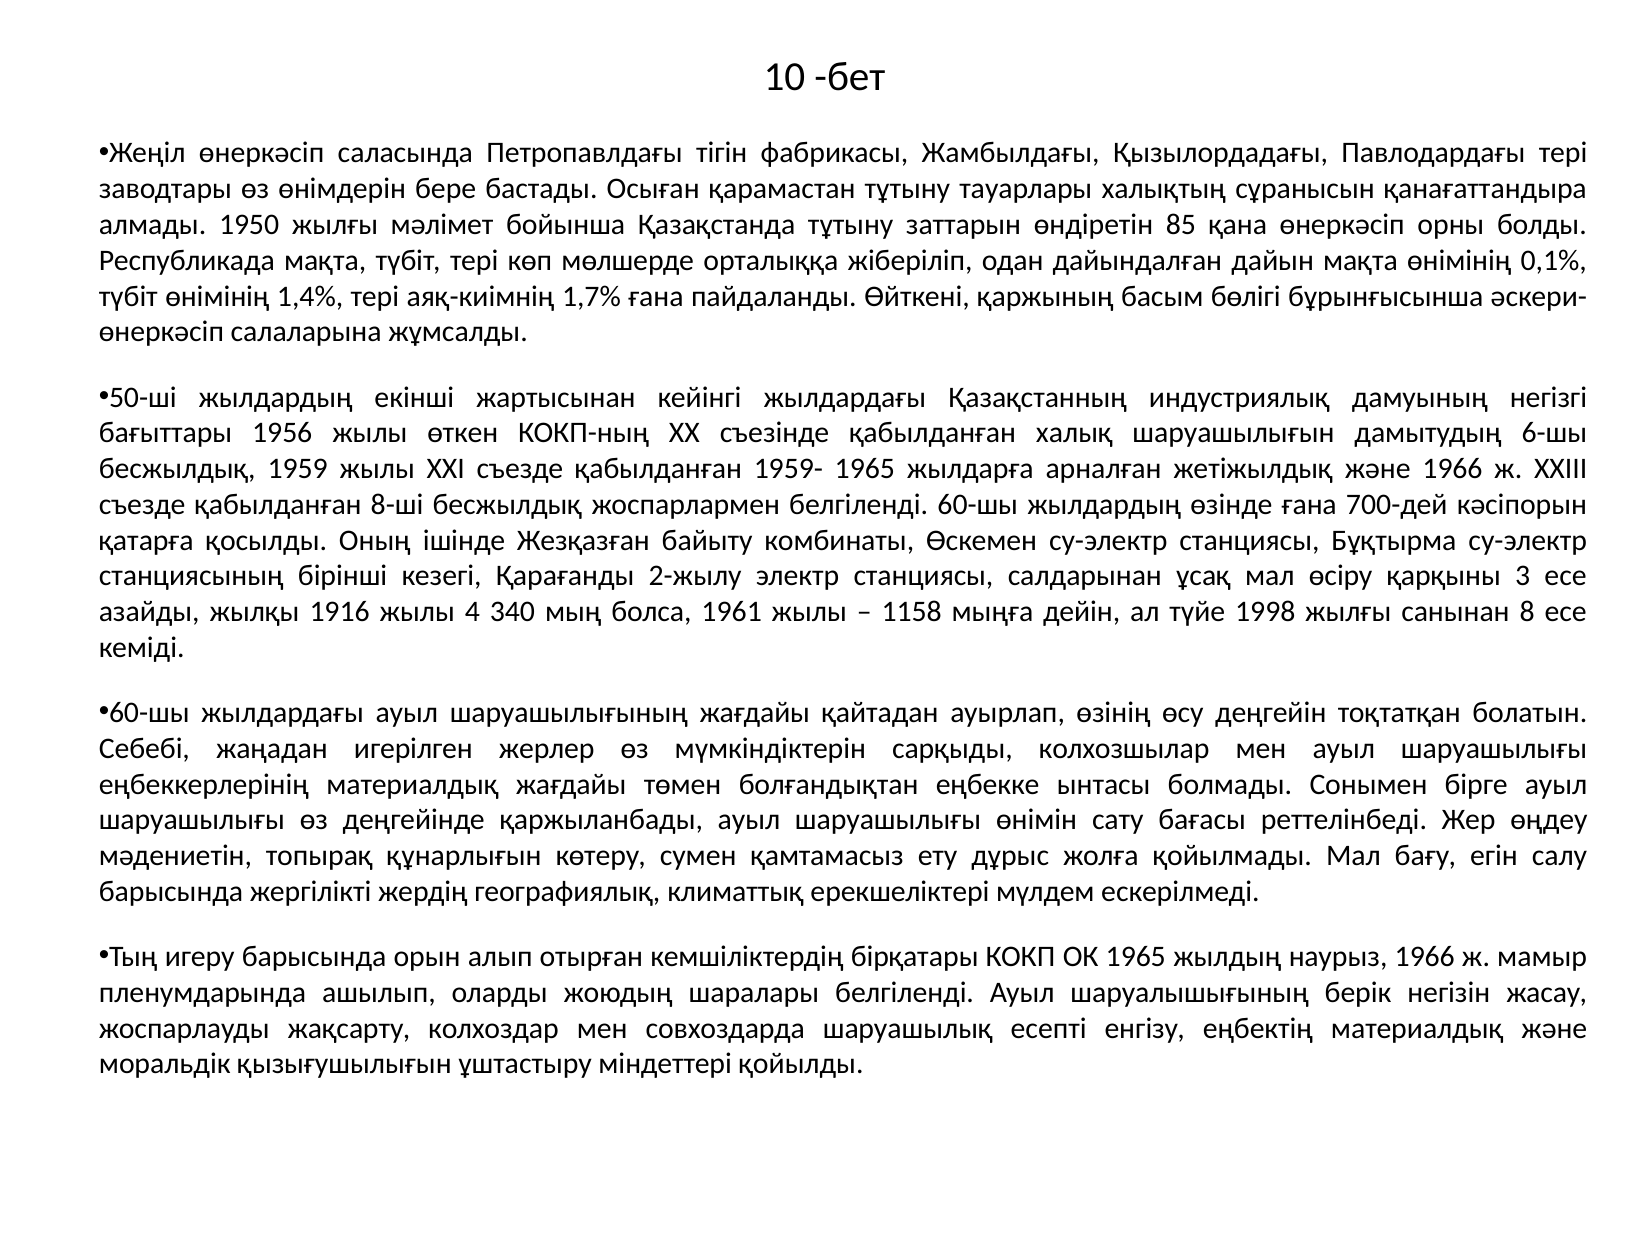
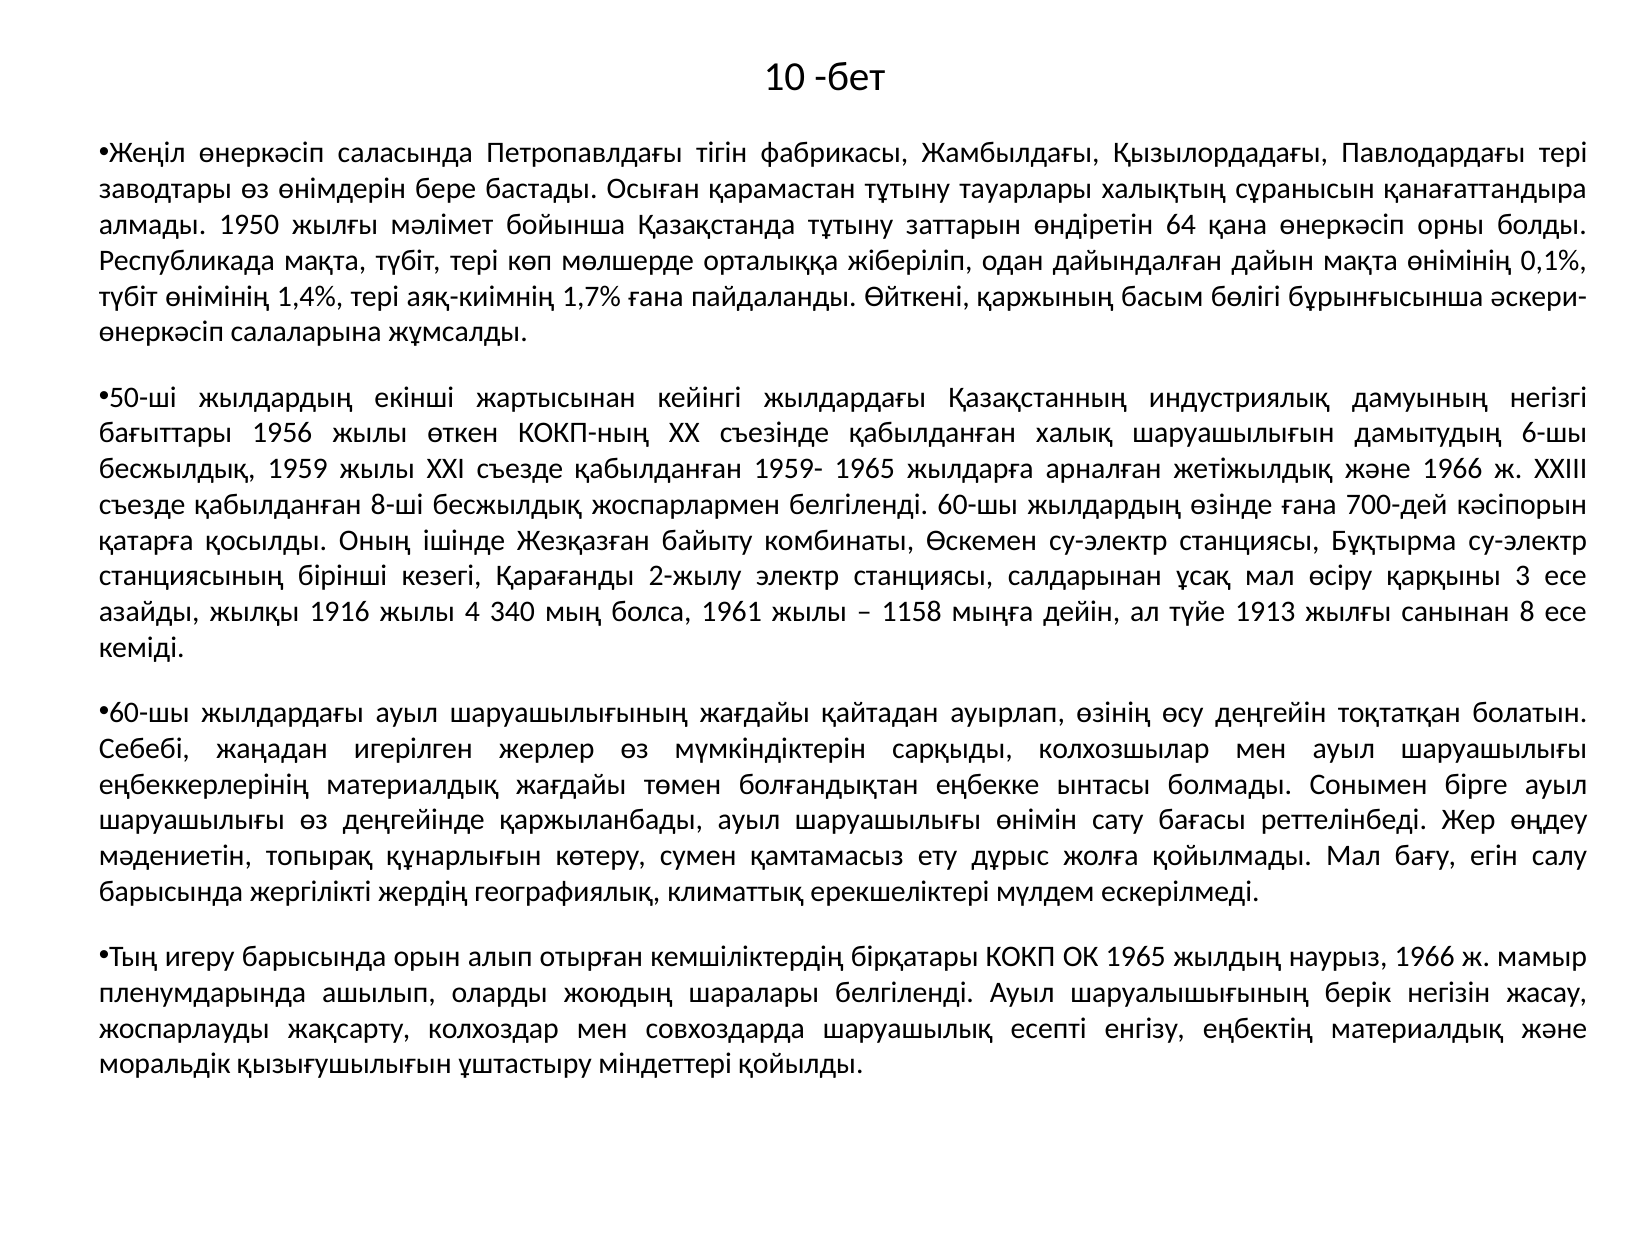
85: 85 -> 64 (1181, 225)
1998: 1998 -> 1913 (1265, 612)
